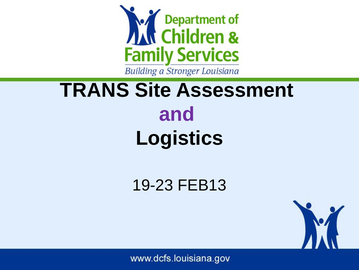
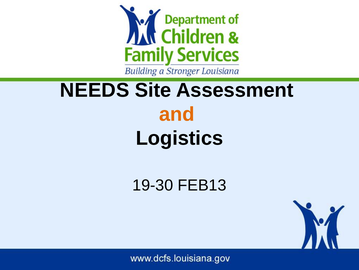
TRANS: TRANS -> NEEDS (95, 90)
and colour: purple -> orange (177, 114)
19-23: 19-23 -> 19-30 (153, 185)
